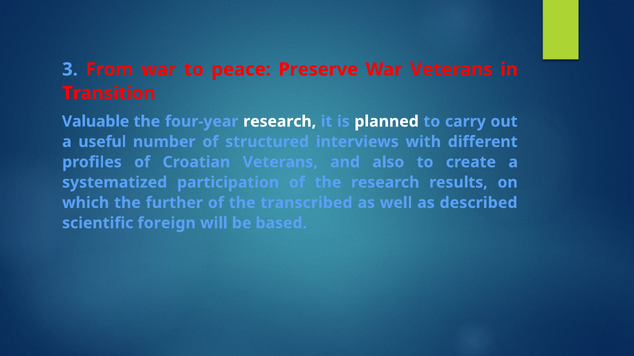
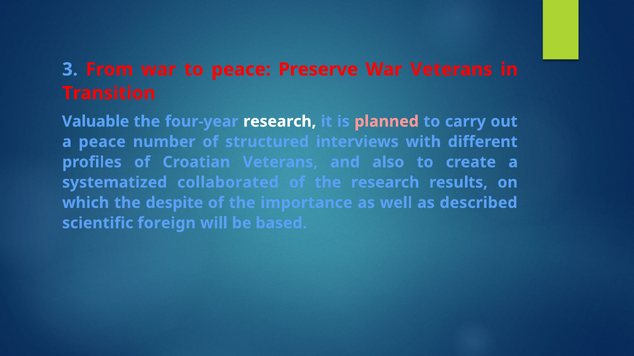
planned colour: white -> pink (387, 122)
a useful: useful -> peace (102, 142)
participation: participation -> collaborated (228, 183)
further: further -> despite (174, 203)
transcribed: transcribed -> importance (306, 203)
